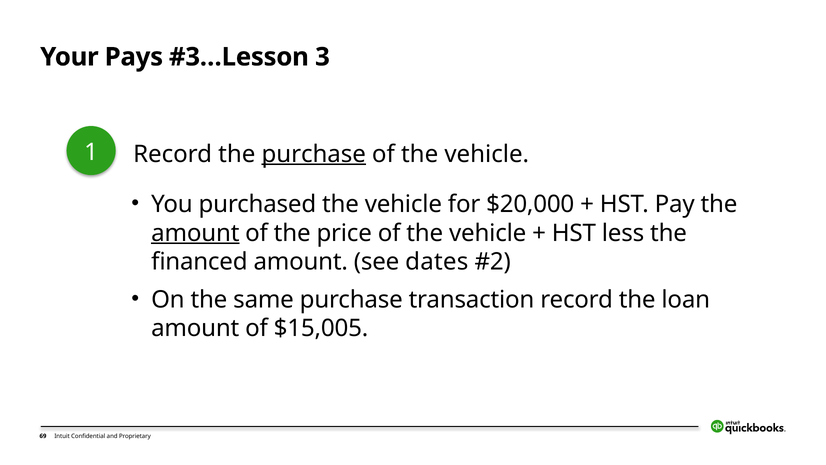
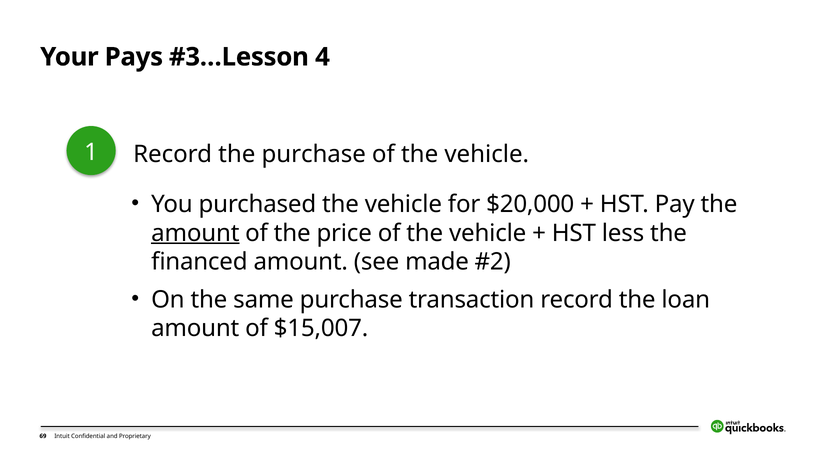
3: 3 -> 4 (323, 57)
purchase underline: present -> none (314, 154)
dates: dates -> made (437, 262)
$15,005: $15,005 -> $15,007 (321, 328)
